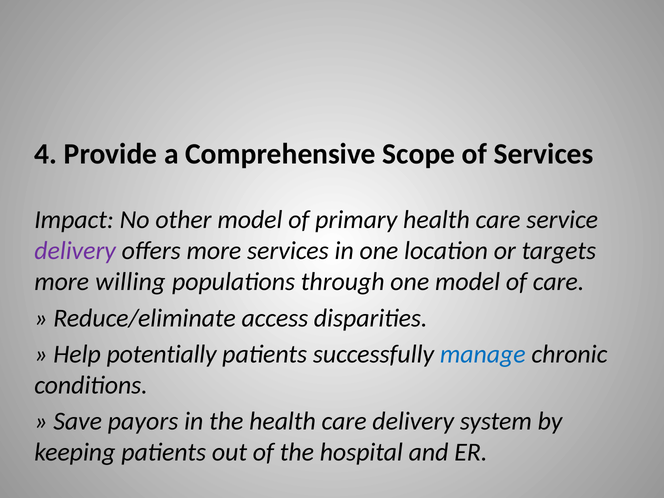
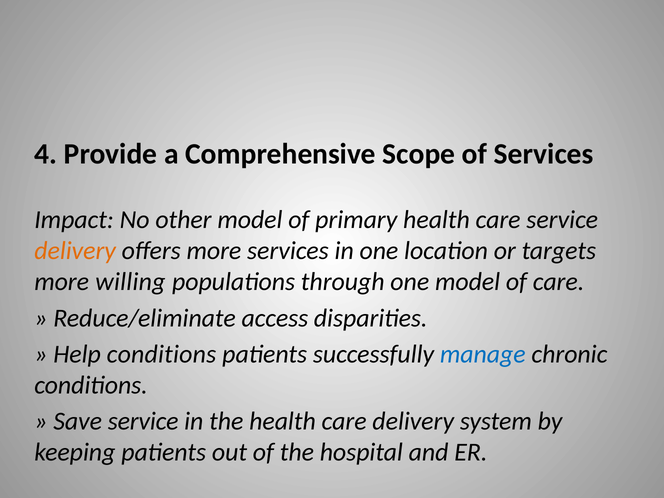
delivery colour: purple -> orange (75, 251)
Help potentially: potentially -> conditions (161, 354)
Save payors: payors -> service (143, 421)
